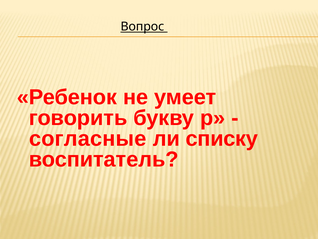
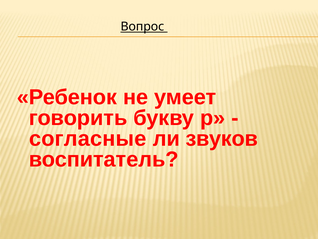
списку: списку -> звуков (222, 138)
